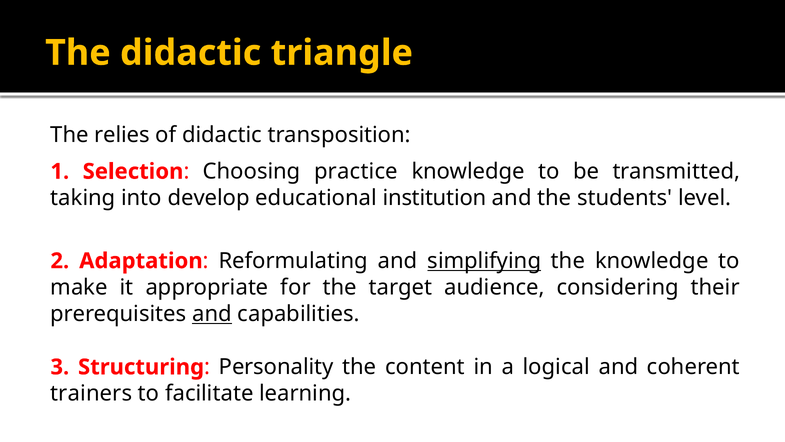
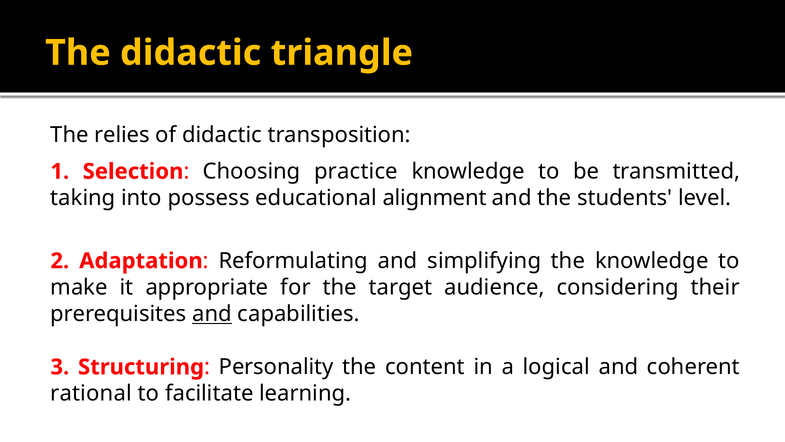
develop: develop -> possess (209, 198)
institution: institution -> alignment (435, 198)
simplifying underline: present -> none (484, 261)
trainers: trainers -> rational (91, 393)
